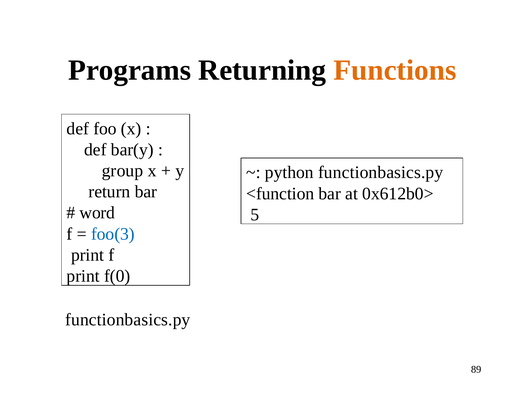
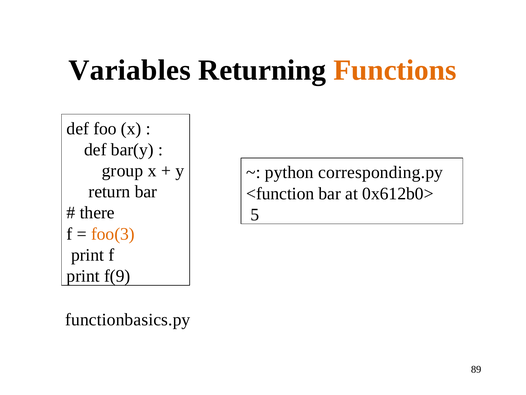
Programs: Programs -> Variables (130, 70)
python functionbasics.py: functionbasics.py -> corresponding.py (381, 172)
word: word -> there (97, 213)
foo(3 colour: blue -> orange (113, 234)
f(0: f(0 -> f(9 (117, 276)
